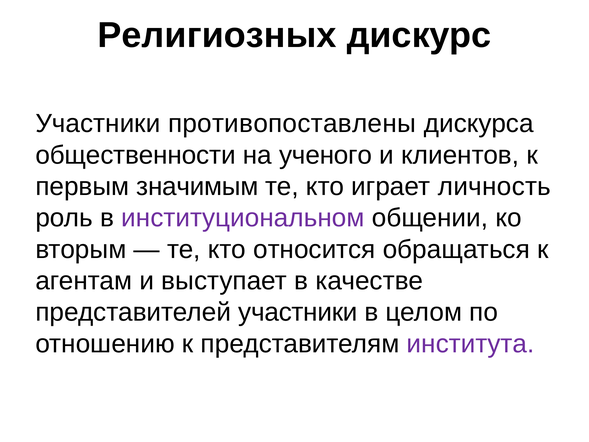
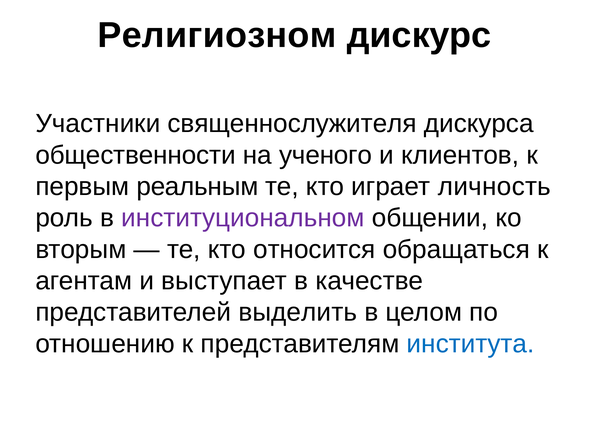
Религиозных: Религиозных -> Религиозном (217, 35)
противопоставлены: противопоставлены -> священнослужителя (292, 124)
значимым: значимым -> реальным (197, 186)
представителей участники: участники -> выделить (298, 312)
института colour: purple -> blue (470, 344)
